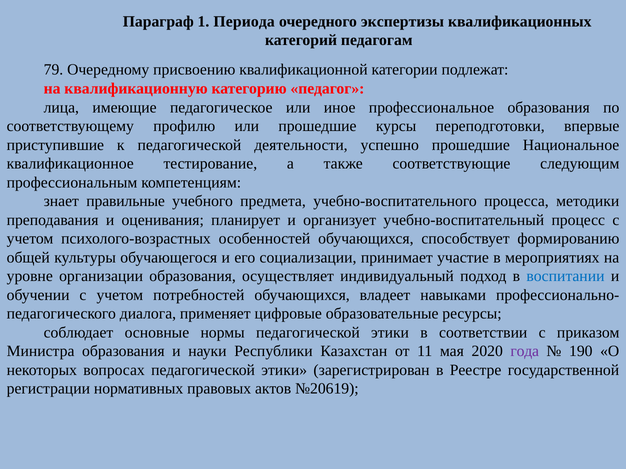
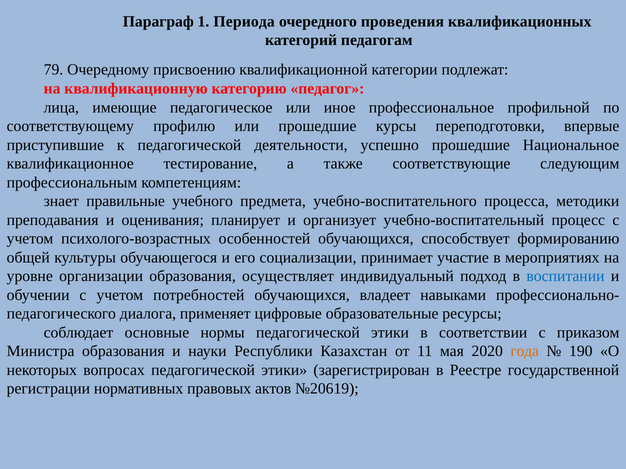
экспертизы: экспертизы -> проведения (402, 22)
профессиональное образования: образования -> профильной (549, 107)
года colour: purple -> orange (525, 352)
